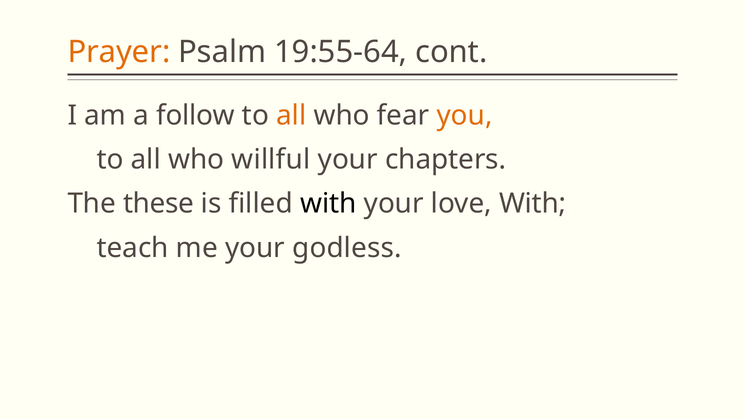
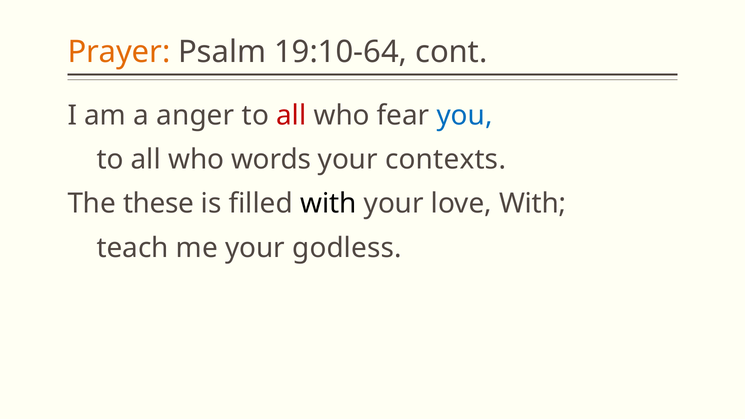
19:55-64: 19:55-64 -> 19:10-64 (341, 52)
follow: follow -> anger (195, 115)
all colour: orange -> red (291, 115)
you colour: orange -> blue (465, 115)
willful: willful -> words (271, 160)
chapters: chapters -> contexts (446, 160)
